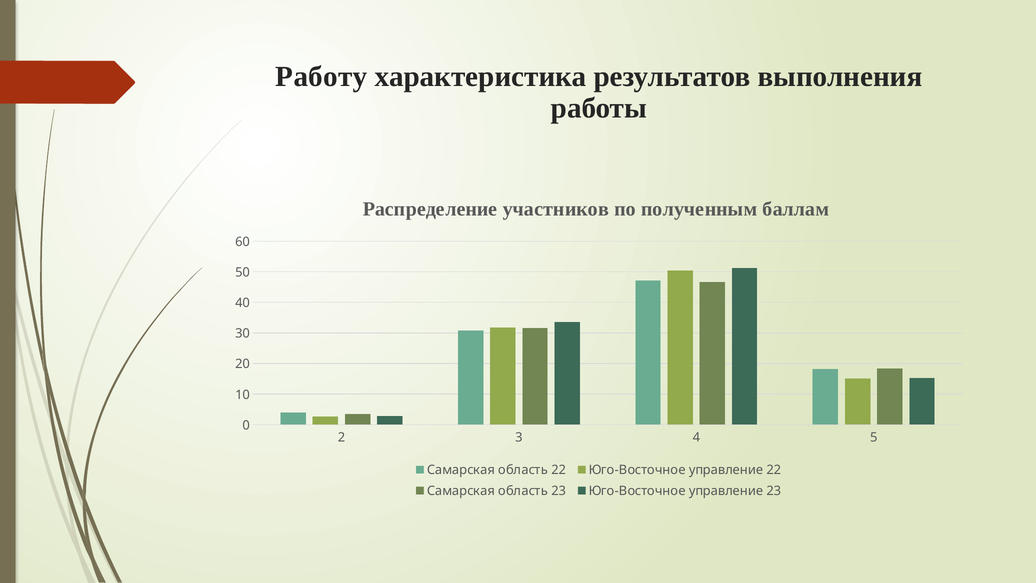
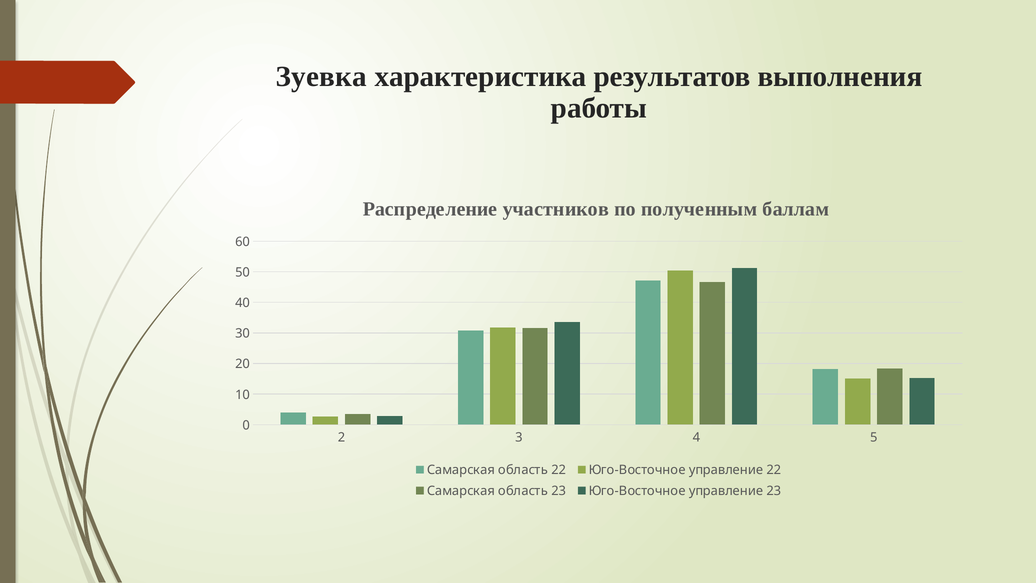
Работу: Работу -> Зуевка (321, 76)
